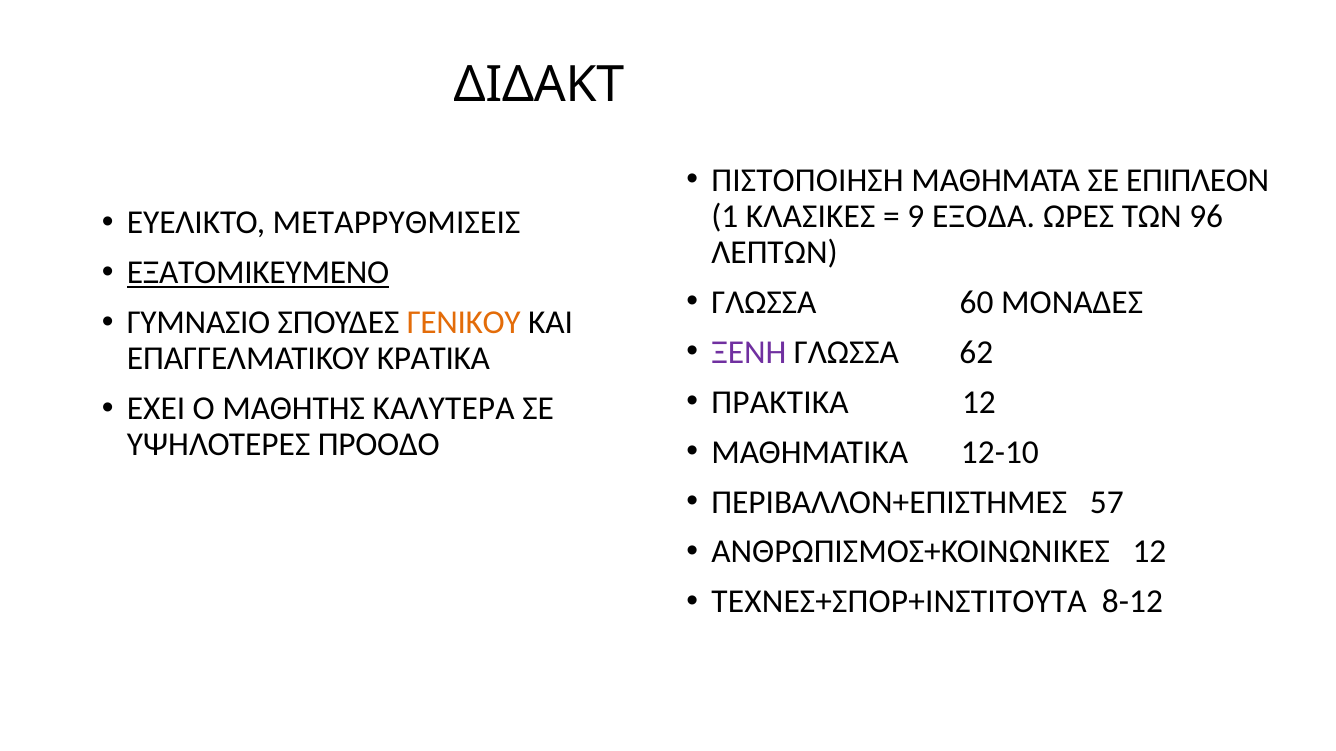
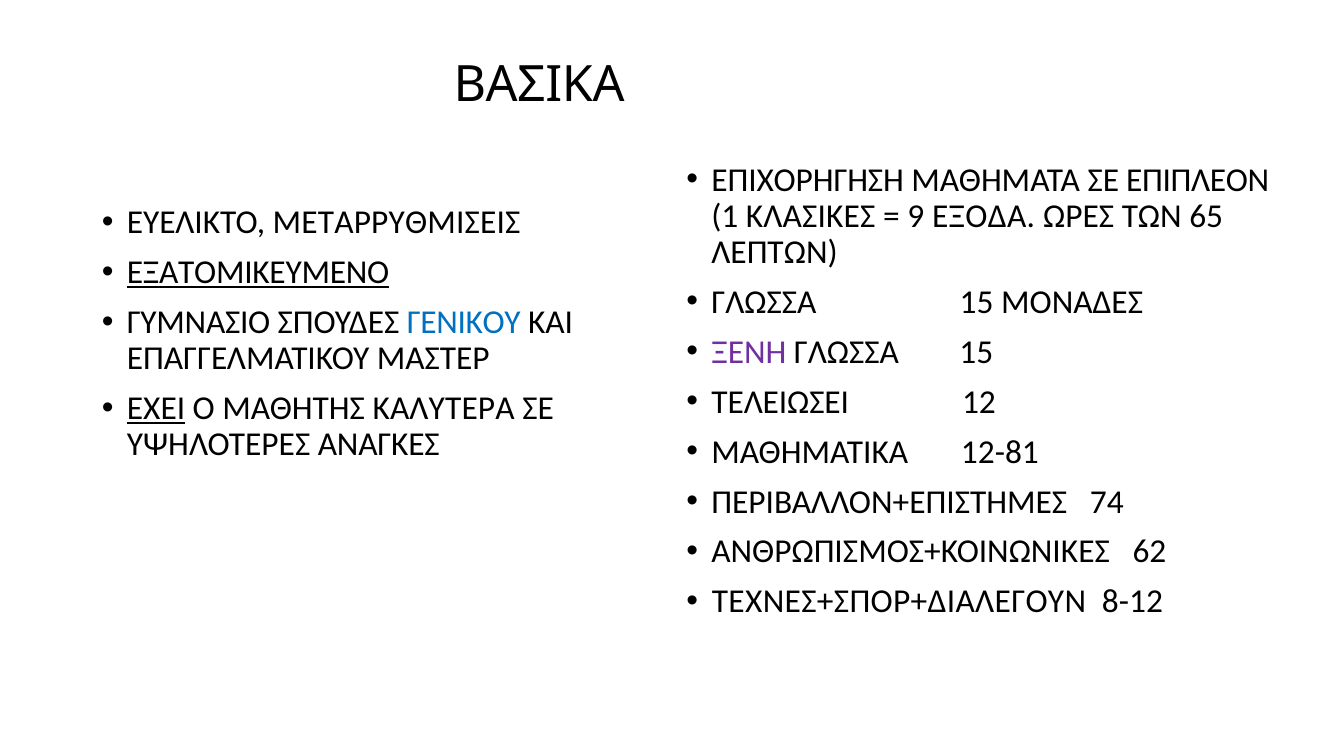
ΔΙΔΑΚΤ: ΔΙΔΑΚΤ -> ΒΑΣΙΚΑ (539, 85)
ΠΙΣΤΟΠΟΙΗΣΗ: ΠΙΣΤΟΠΟΙΗΣΗ -> ΕΠΙΧΟΡΗΓΗΣΗ (808, 180)
96: 96 -> 65 (1206, 216)
60: 60 -> 15 (977, 302)
ΓΕΝΙΚΟΥ colour: orange -> blue (464, 323)
62: 62 -> 15 (976, 352)
ΚΡΑΤΙΚΑ: ΚΡΑΤΙΚΑ -> ΜΑΣΤΕΡ (433, 359)
ΠΡΑΚΤΙΚΑ: ΠΡΑΚΤΙΚΑ -> ΤΕΛΕΙΩΣΕΙ (780, 402)
ΕΧΕΙ underline: none -> present (156, 409)
ΠΡΟΟΔΟ: ΠΡΟΟΔΟ -> ΑΝΑΓΚΕΣ (379, 445)
12-10: 12-10 -> 12-81 (1000, 452)
57: 57 -> 74 (1107, 502)
ΑΝΘΡΩΠΙΣΜΟΣ+ΚΟΙΝΩΝΙΚΕΣ 12: 12 -> 62 (1149, 552)
ΤΕΧΝΕΣ+ΣΠΟΡ+ΙΝΣΤΙΤΟΥΤΑ: ΤΕΧΝΕΣ+ΣΠΟΡ+ΙΝΣΤΙΤΟΥΤΑ -> ΤΕΧΝΕΣ+ΣΠΟΡ+ΔΙΑΛΕΓΟΥΝ (899, 602)
